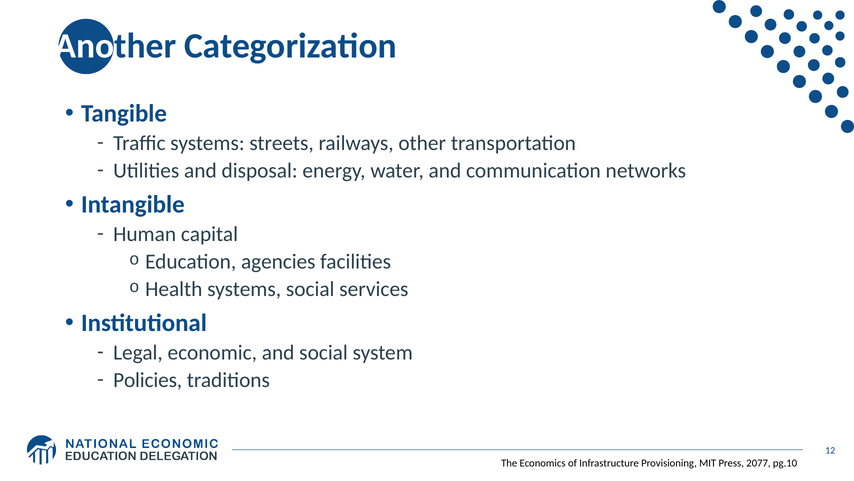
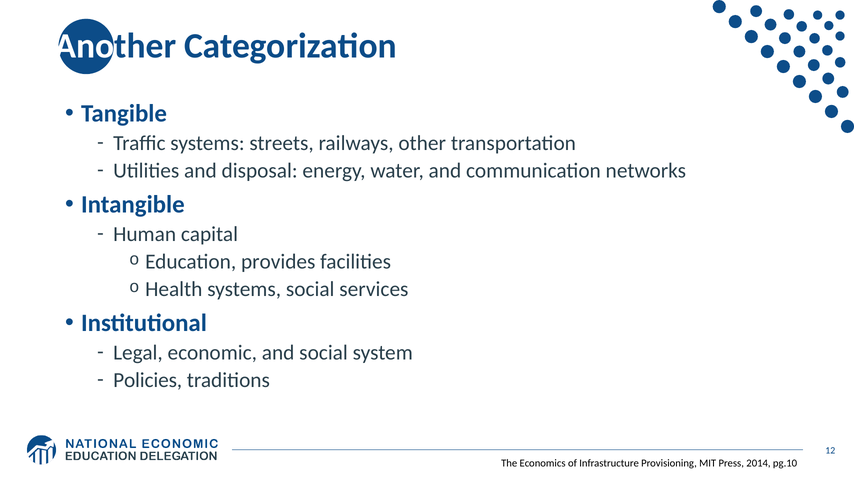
agencies: agencies -> provides (278, 261)
2077: 2077 -> 2014 (758, 463)
